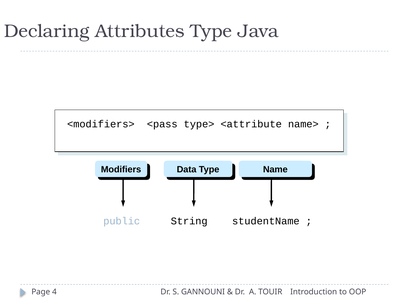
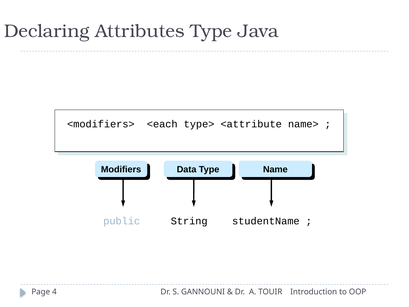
<pass: <pass -> <each (162, 124)
